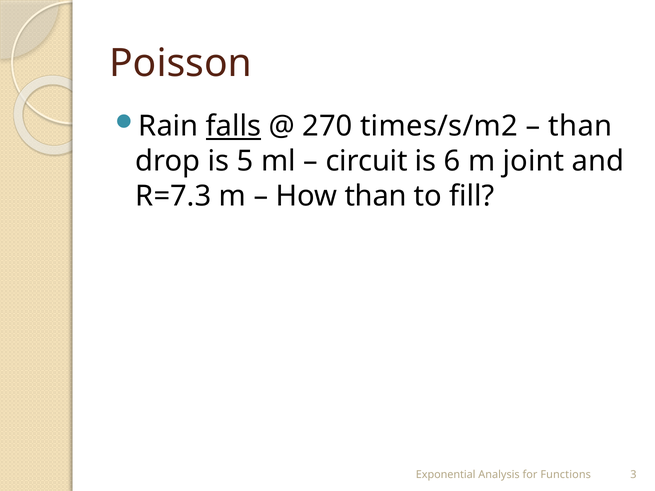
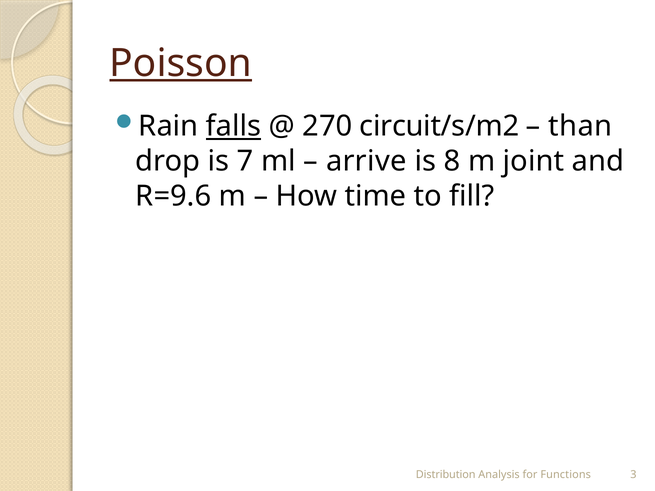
Poisson underline: none -> present (181, 63)
times/s/m2: times/s/m2 -> circuit/s/m2 (439, 126)
5: 5 -> 7 (245, 161)
circuit: circuit -> arrive (366, 161)
6: 6 -> 8 (452, 161)
R=7.3: R=7.3 -> R=9.6 (173, 196)
How than: than -> time (376, 196)
Exponential: Exponential -> Distribution (446, 475)
